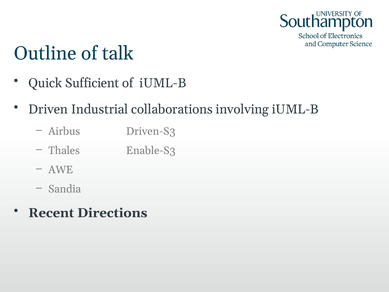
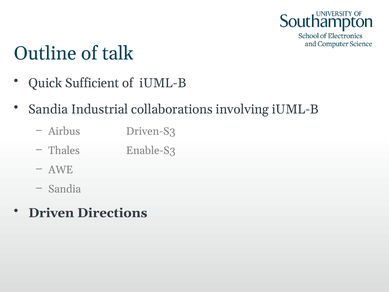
Driven: Driven -> Sandia (48, 109)
Recent: Recent -> Driven (51, 213)
